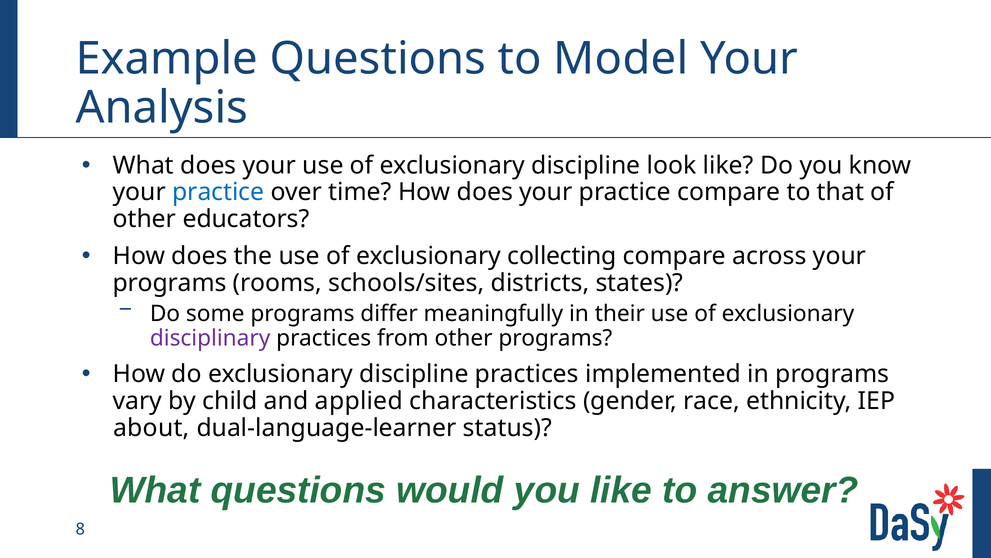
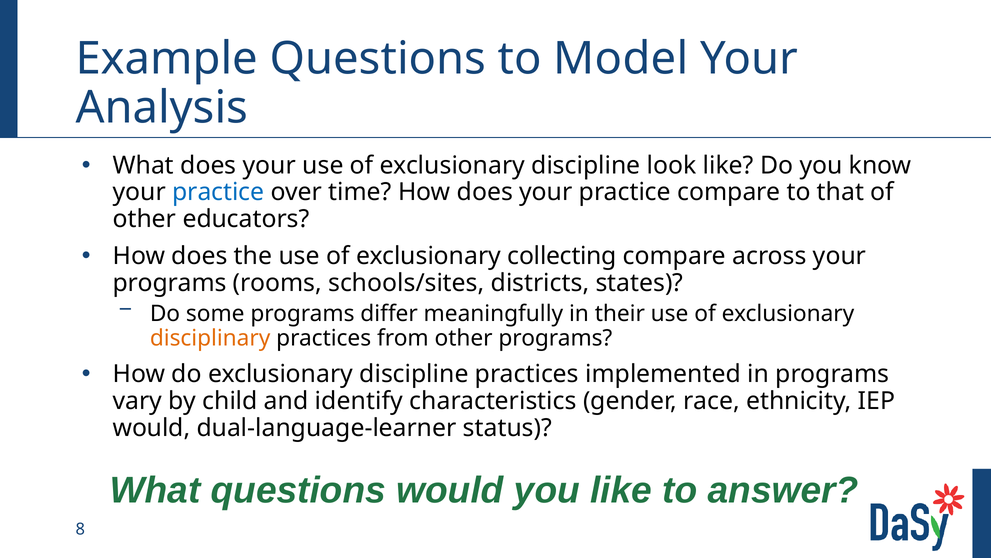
disciplinary colour: purple -> orange (210, 338)
applied: applied -> identify (359, 401)
about: about -> would (151, 427)
